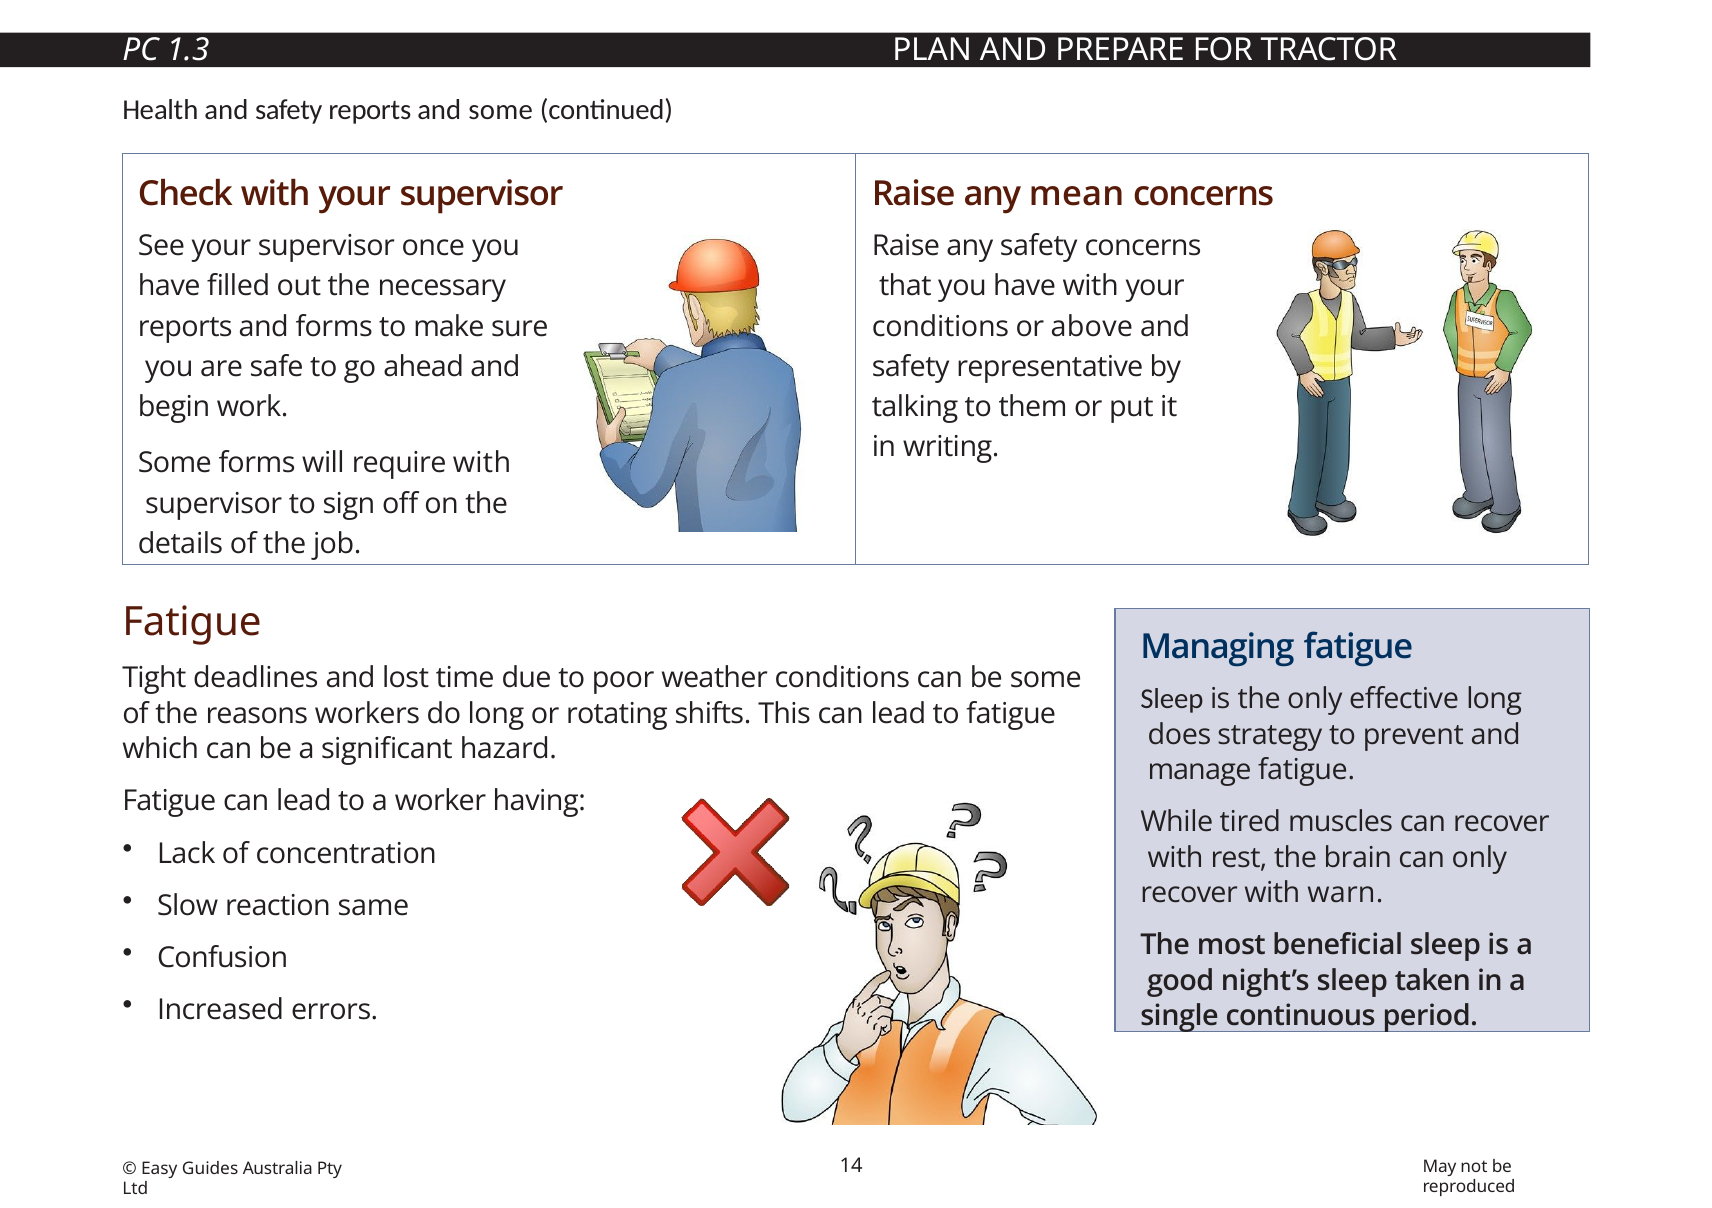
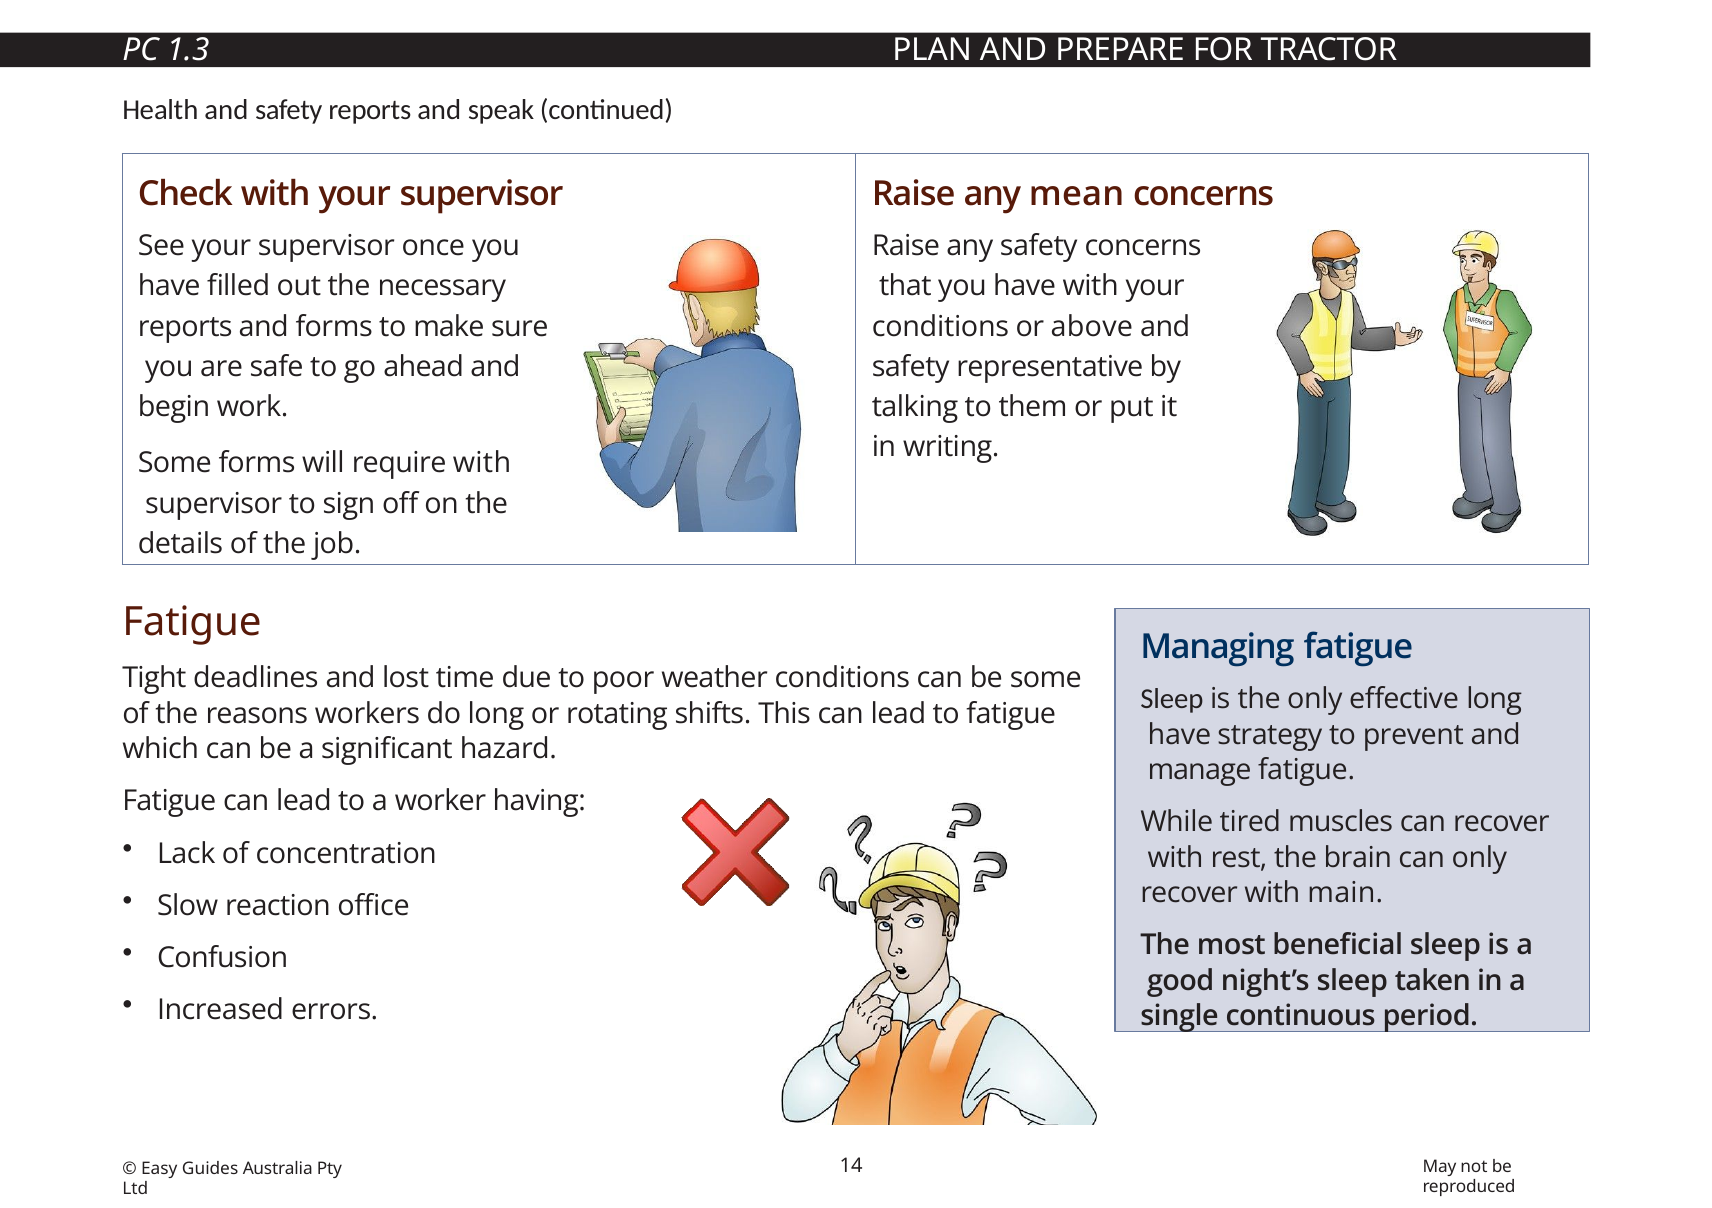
and some: some -> speak (501, 110)
does: does -> have (1179, 735)
warn: warn -> main (1345, 894)
same: same -> office (374, 906)
